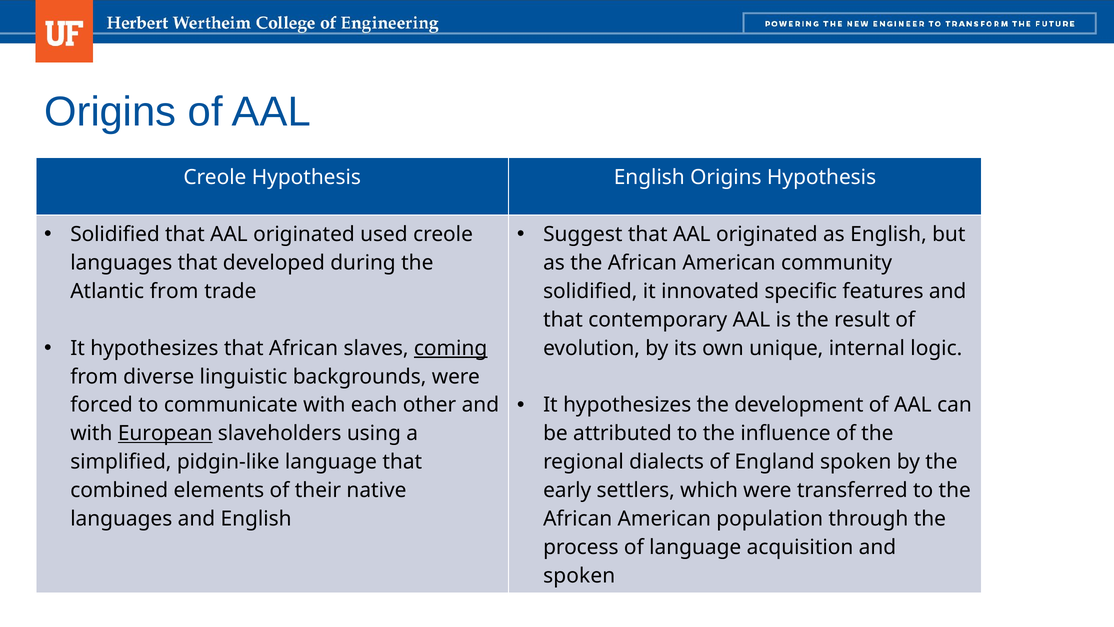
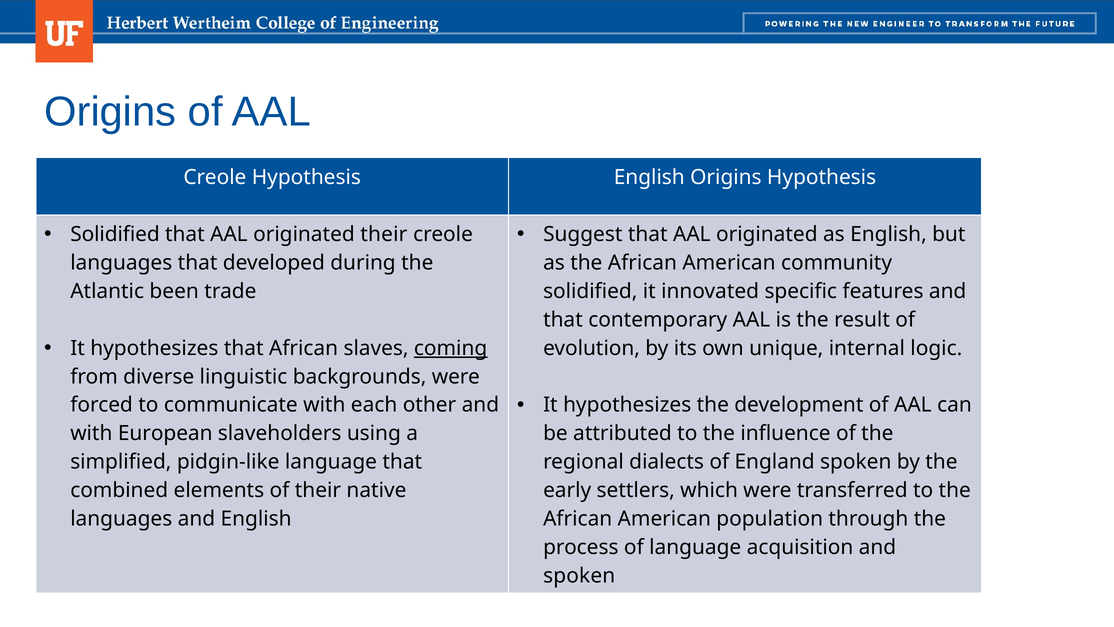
originated used: used -> their (384, 234)
Atlantic from: from -> been (174, 291)
European underline: present -> none (165, 433)
